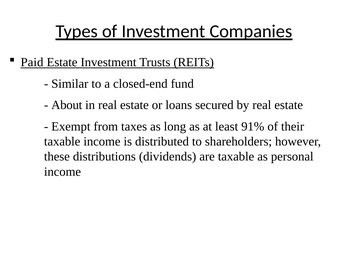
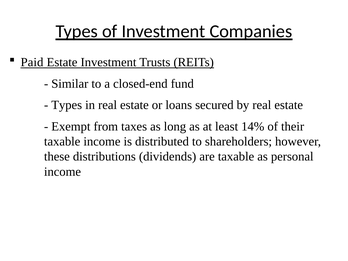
About: About -> Types (67, 105)
91%: 91% -> 14% (253, 126)
